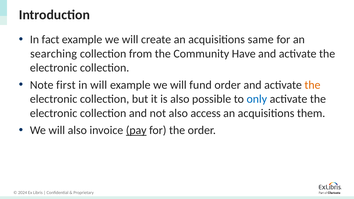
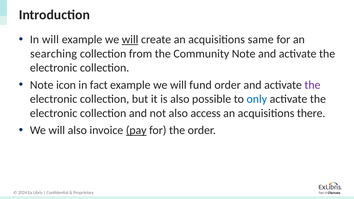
In fact: fact -> will (50, 40)
will underline: none -> present (130, 40)
Community Have: Have -> Note (244, 54)
first: first -> icon (66, 85)
in will: will -> fact (99, 85)
the colour: orange -> purple (312, 85)
them: them -> there (311, 113)
